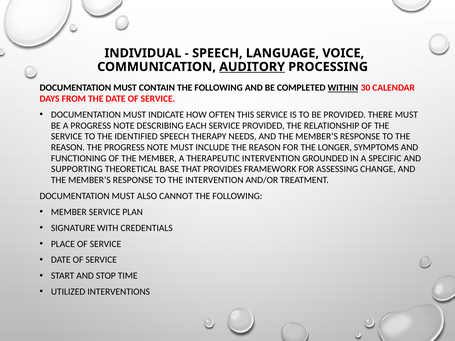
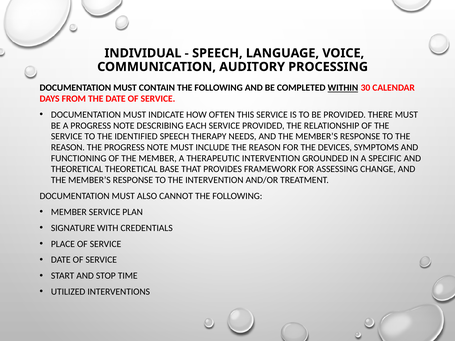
AUDITORY underline: present -> none (252, 67)
LONGER: LONGER -> DEVICES (335, 148)
SUPPORTING: SUPPORTING -> THEORETICAL (77, 169)
